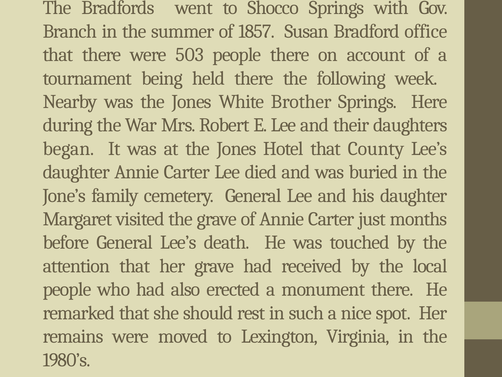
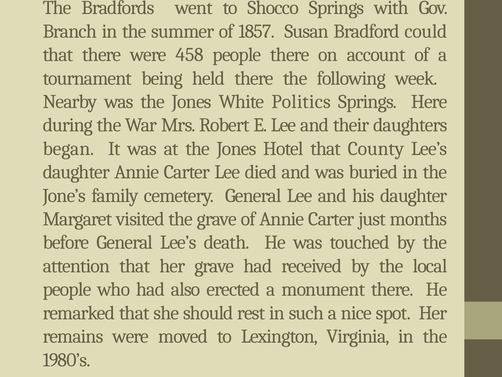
office: office -> could (426, 31)
503: 503 -> 458 (190, 55)
Brother: Brother -> Politics (301, 102)
